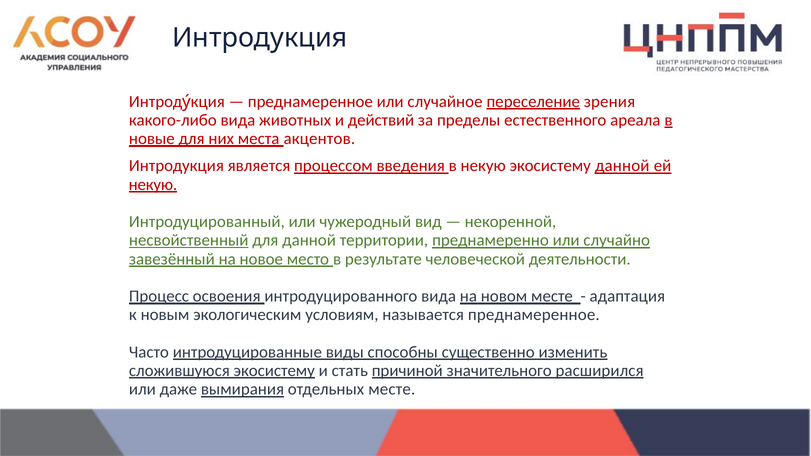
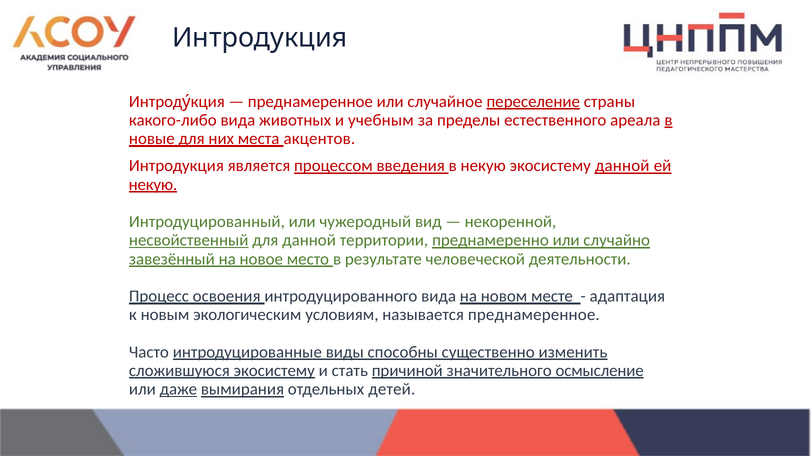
зрения: зрения -> страны (609, 102)
действий: действий -> учебным (381, 120)
расширился: расширился -> осмысление (600, 371)
даже underline: none -> present (178, 389)
отдельных месте: месте -> детей (392, 389)
